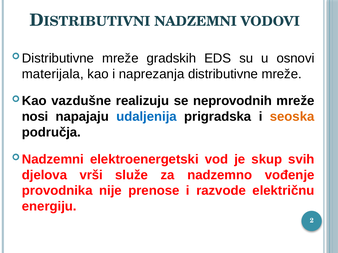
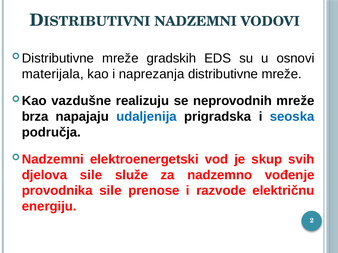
nosi: nosi -> brza (35, 117)
seoska colour: orange -> blue (292, 117)
djelova vrši: vrši -> sile (91, 175)
provodnika nije: nije -> sile (110, 191)
